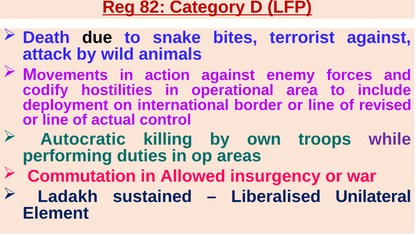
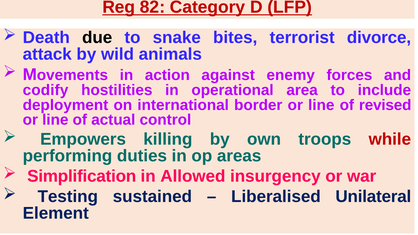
terrorist against: against -> divorce (379, 38)
Autocratic: Autocratic -> Empowers (83, 139)
while colour: purple -> red (390, 139)
Commutation: Commutation -> Simplification (82, 176)
Ladakh: Ladakh -> Testing (68, 197)
